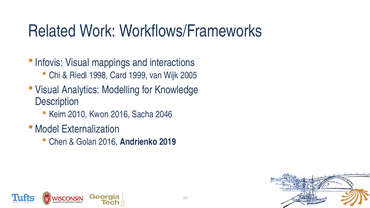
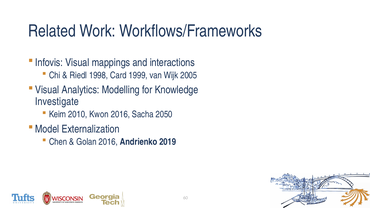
Description: Description -> Investigate (57, 102)
2046: 2046 -> 2050 (164, 114)
